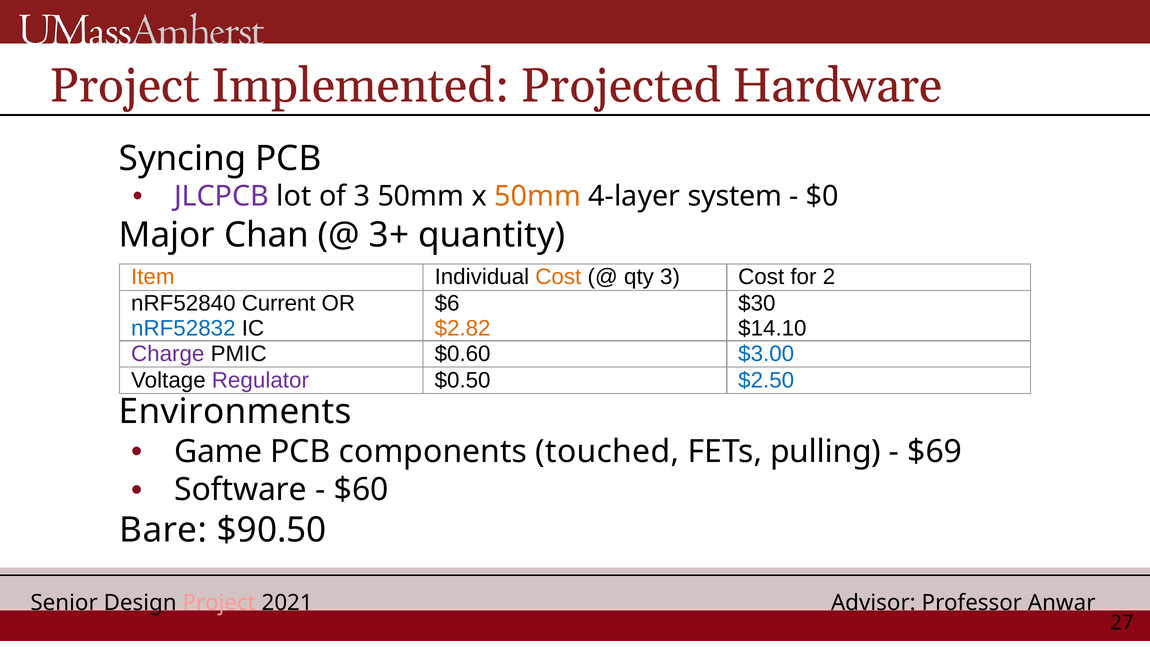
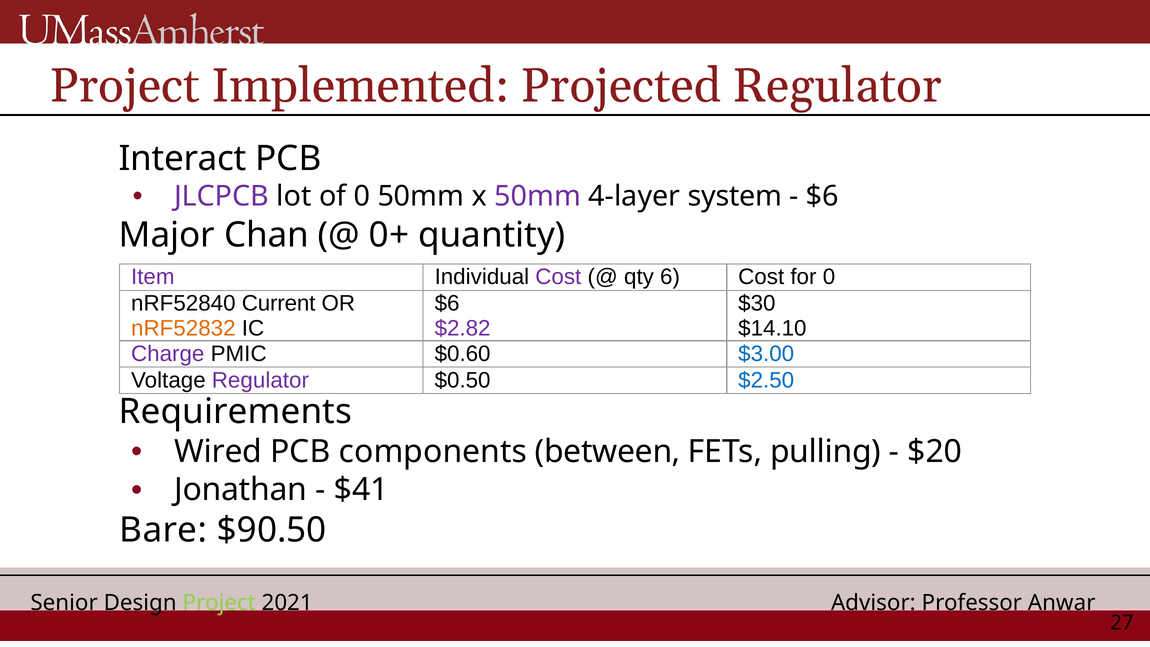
Projected Hardware: Hardware -> Regulator (837, 86)
Syncing: Syncing -> Interact (183, 159)
of 3: 3 -> 0 (362, 196)
50mm colour: orange -> purple (538, 196)
$0: $0 -> $6 (822, 196)
3+: 3+ -> 0+ (389, 235)
Item colour: orange -> purple (153, 277)
Cost colour: orange -> purple (558, 277)
qty 3: 3 -> 6 (670, 277)
for 2: 2 -> 0 (829, 277)
nRF52832 colour: blue -> orange (183, 328)
$2.82 colour: orange -> purple (463, 328)
Environments: Environments -> Requirements (235, 411)
Game: Game -> Wired (218, 451)
touched: touched -> between (608, 451)
$69: $69 -> $20 (935, 451)
Software: Software -> Jonathan (241, 490)
$60: $60 -> $41 (361, 490)
Project colour: pink -> light green (219, 603)
